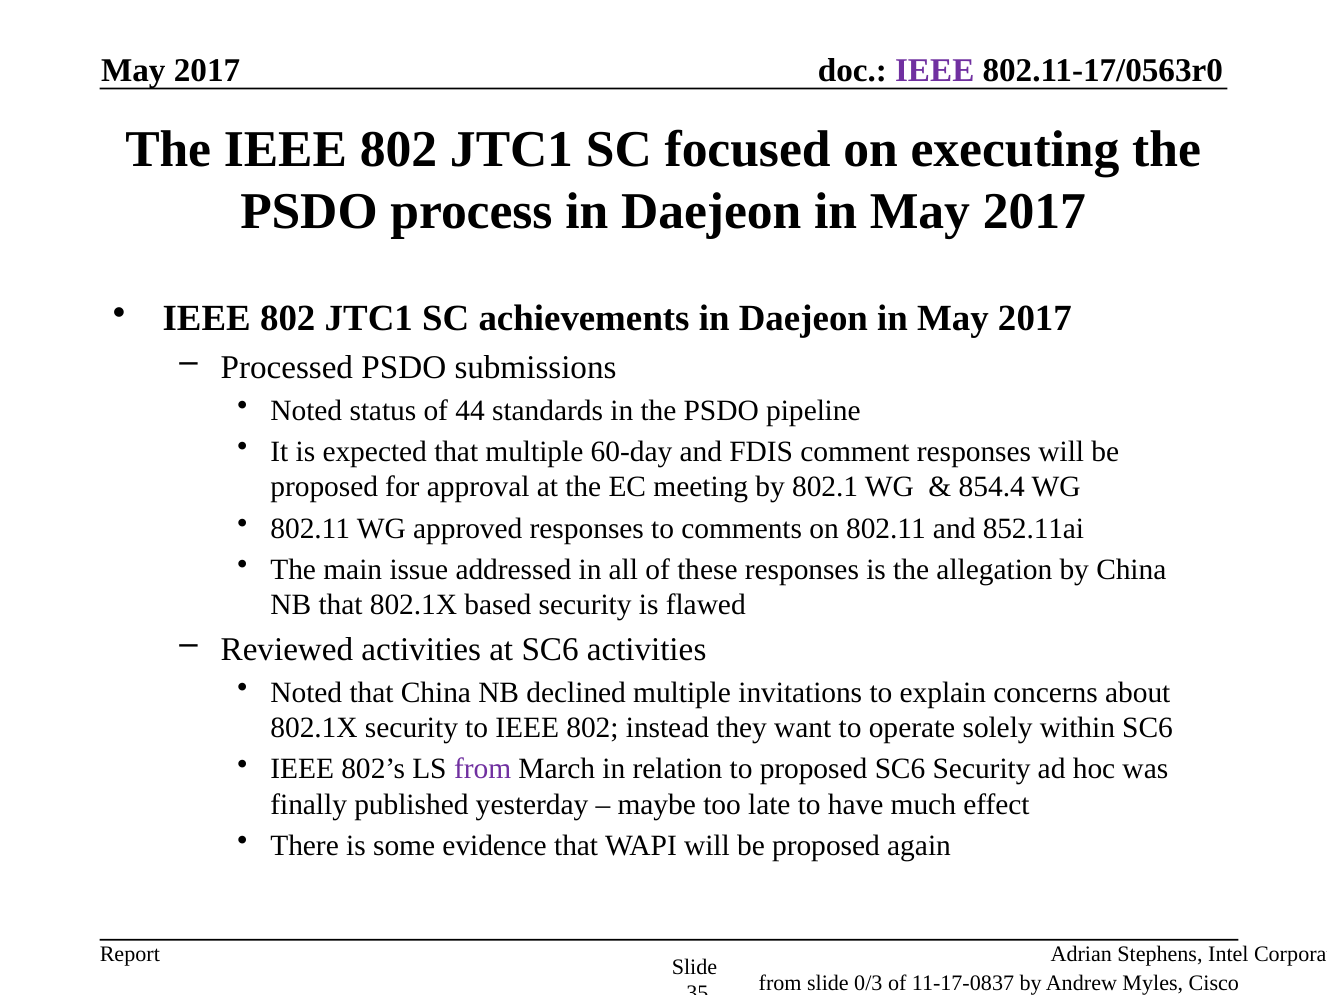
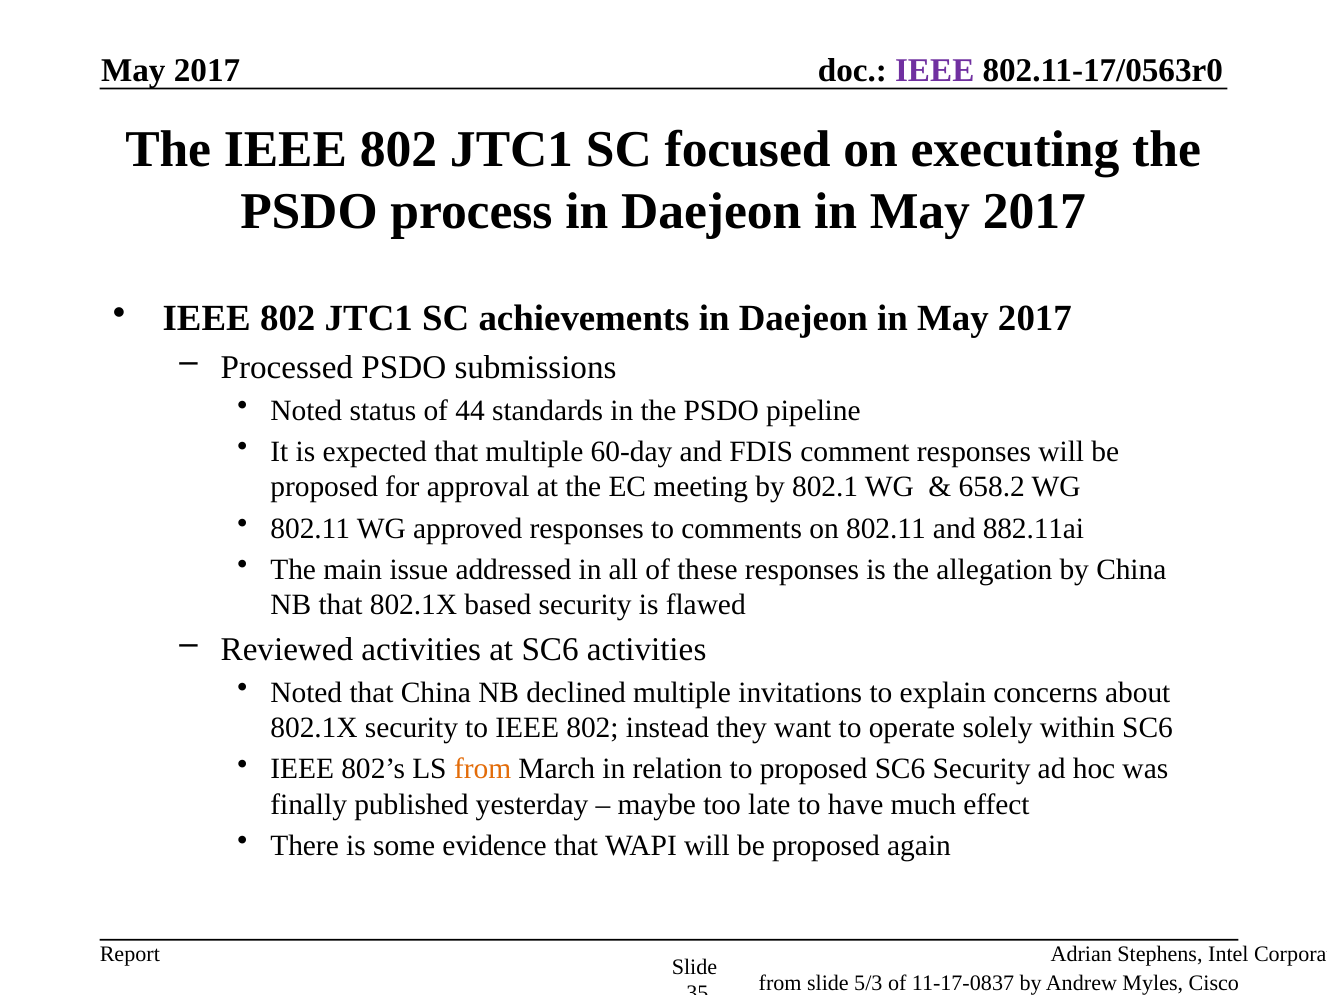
854.4: 854.4 -> 658.2 (992, 487)
852.11ai: 852.11ai -> 882.11ai (1033, 528)
from colour: purple -> orange (483, 769)
0/3: 0/3 -> 5/3 (868, 984)
